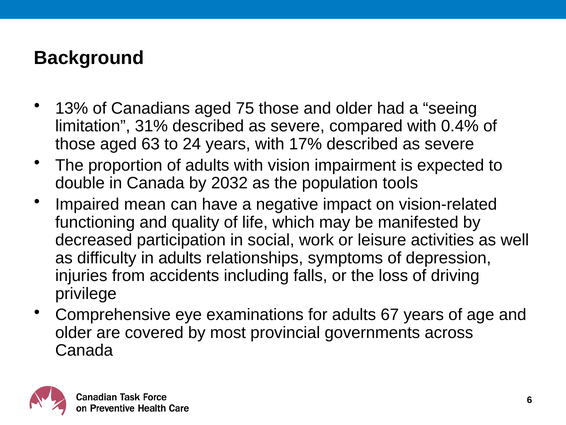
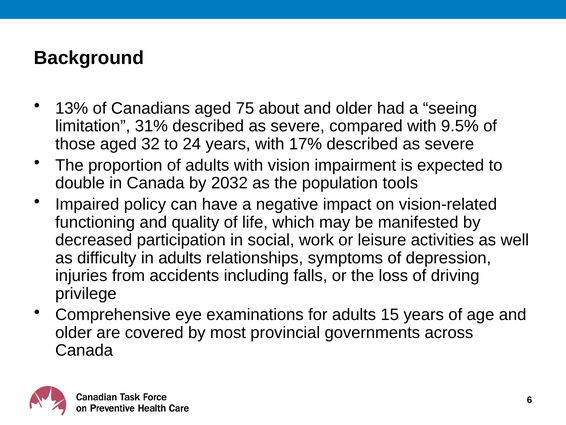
75 those: those -> about (279, 108)
0.4%: 0.4% -> 9.5% (460, 126)
63: 63 -> 32 (151, 144)
mean: mean -> policy (145, 204)
67: 67 -> 15 (390, 314)
